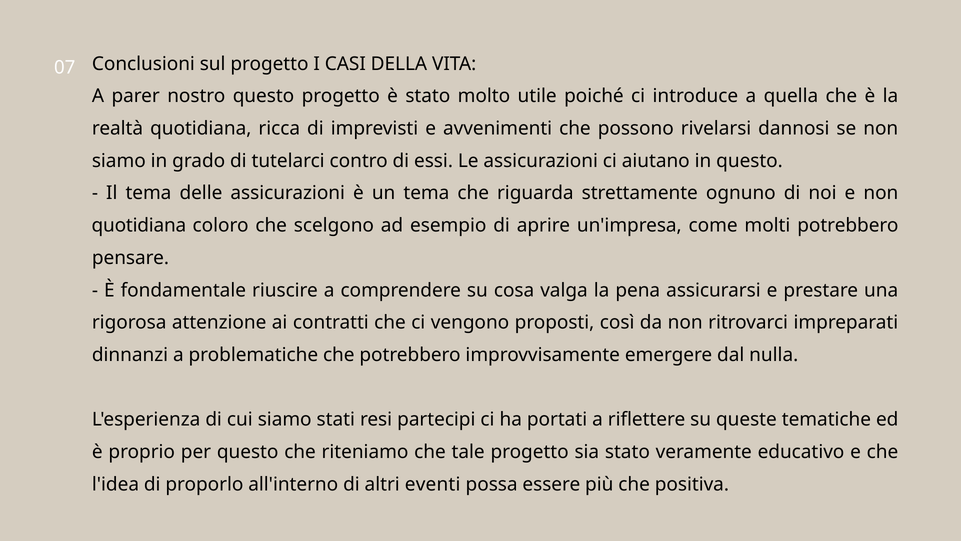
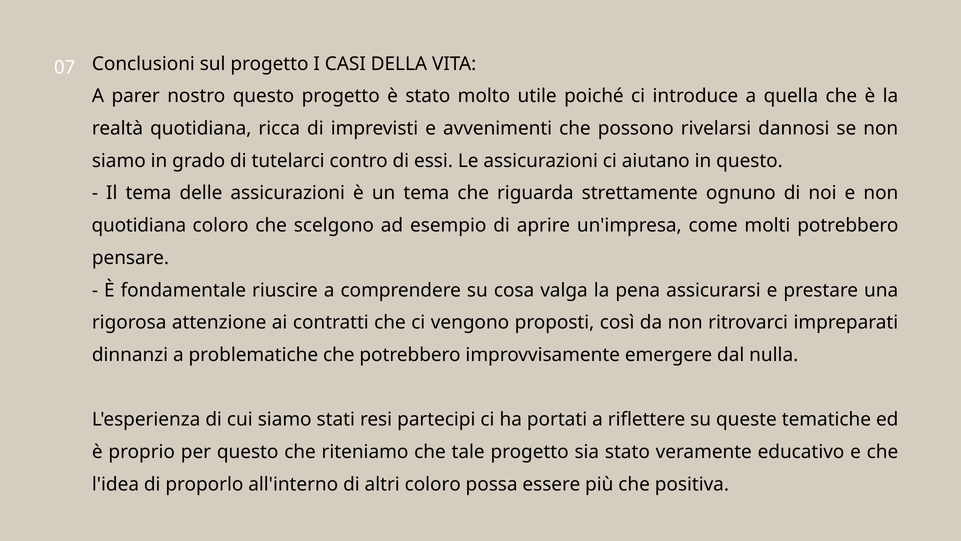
altri eventi: eventi -> coloro (433, 484)
